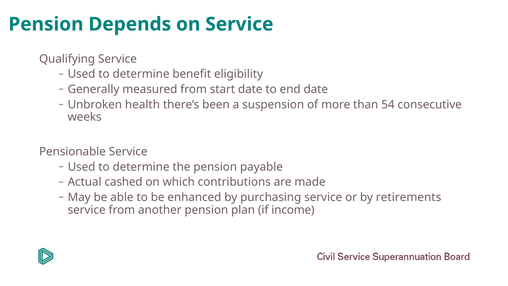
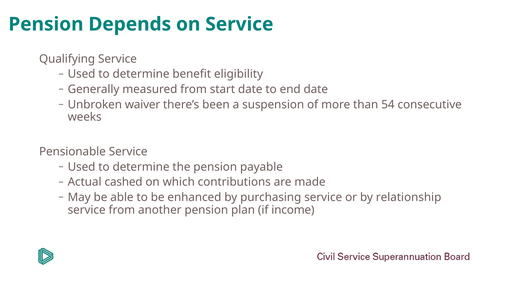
health: health -> waiver (143, 104)
retirements: retirements -> relationship (409, 197)
